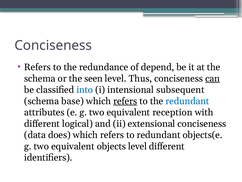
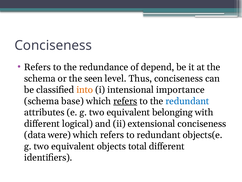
can underline: present -> none (212, 78)
into colour: blue -> orange (85, 90)
subsequent: subsequent -> importance (180, 90)
reception: reception -> belonging (172, 112)
does: does -> were (59, 135)
objects level: level -> total (138, 146)
